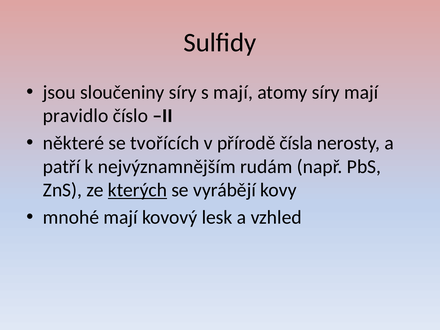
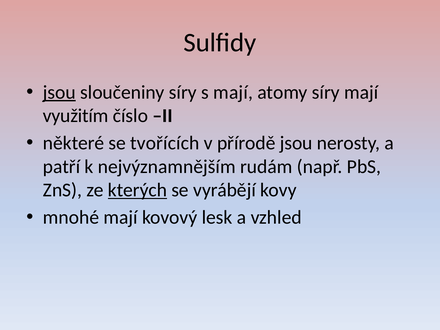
jsou underline: none -> present (59, 92)
pravidlo: pravidlo -> využitím (76, 116)
přírodě čísla: čísla -> jsou (296, 143)
